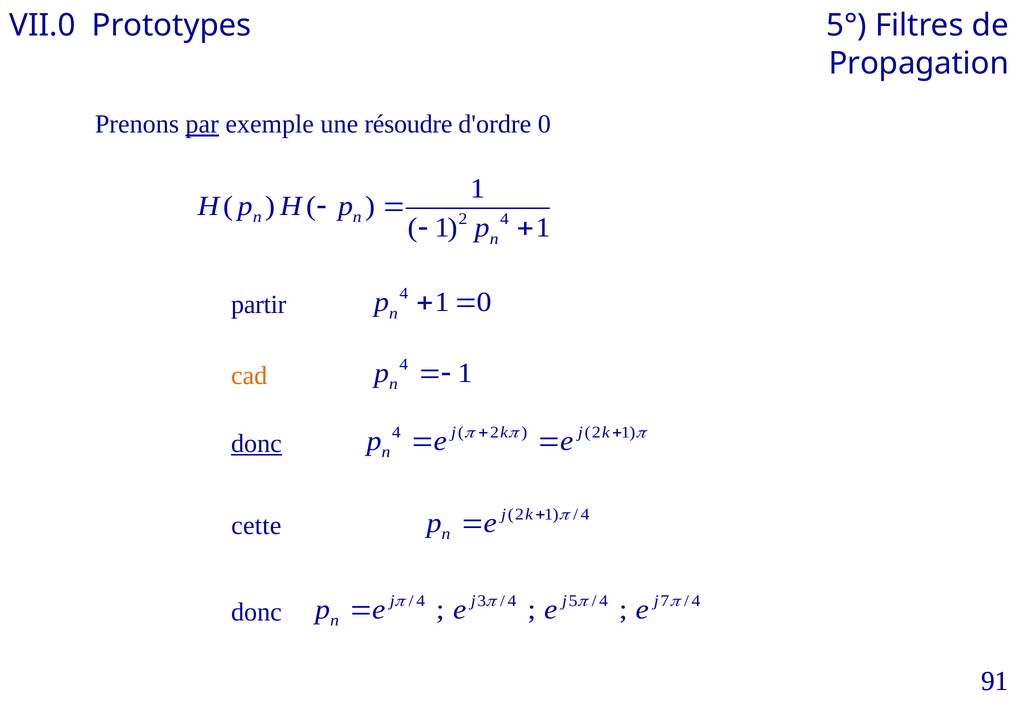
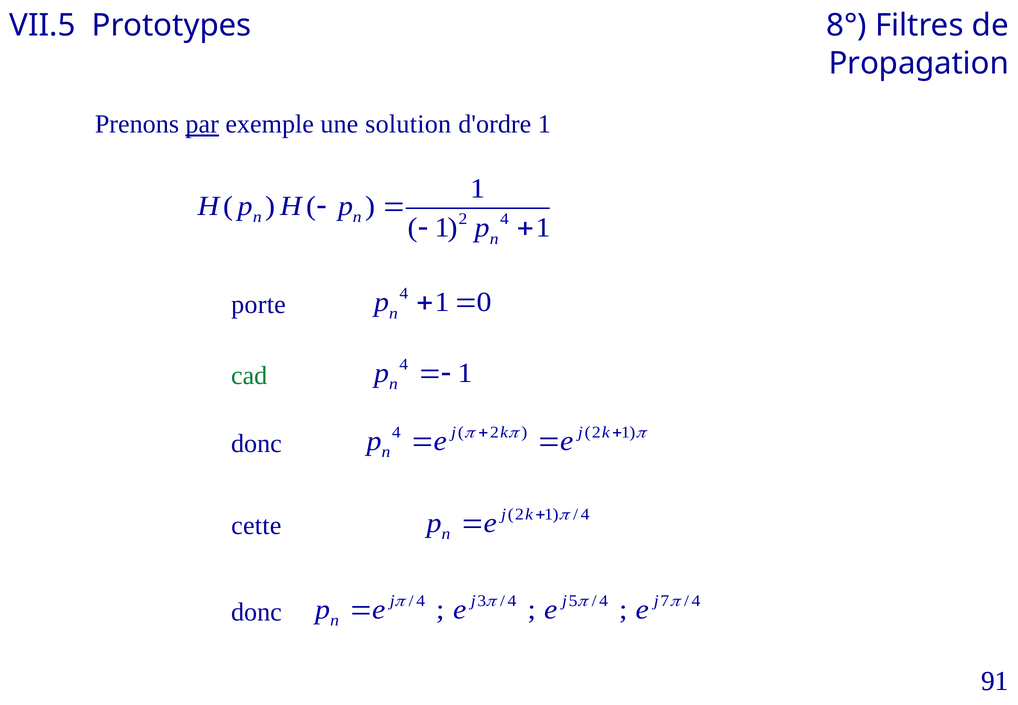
VII.0: VII.0 -> VII.5 (42, 26)
5°: 5° -> 8° (847, 26)
résoudre: résoudre -> solution (408, 124)
d'ordre 0: 0 -> 1 (544, 124)
partir: partir -> porte (258, 305)
cad colour: orange -> green (249, 375)
donc underline: present -> none (256, 443)
